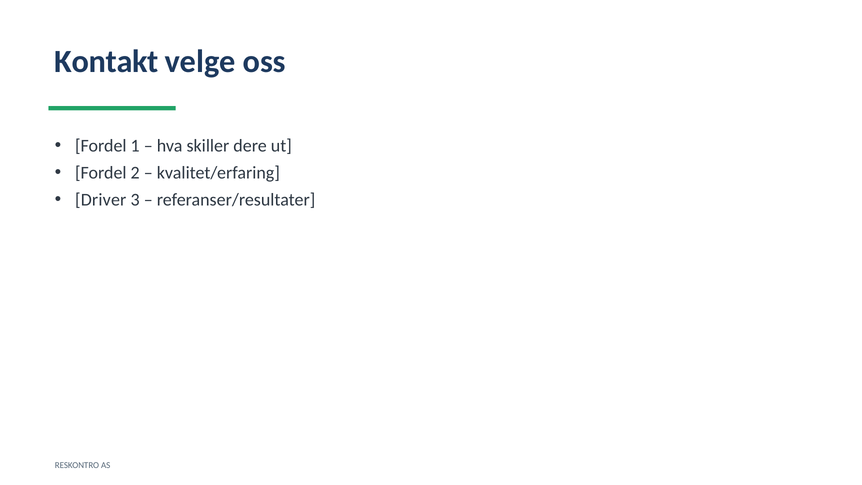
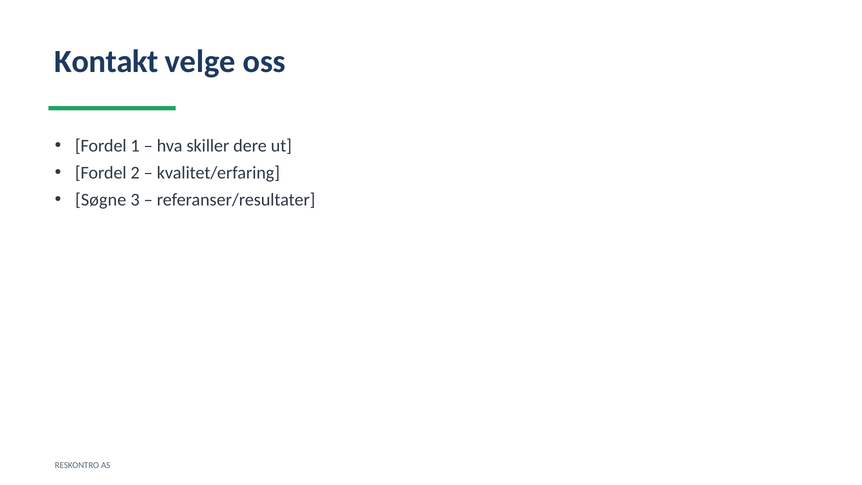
Driver: Driver -> Søgne (101, 200)
